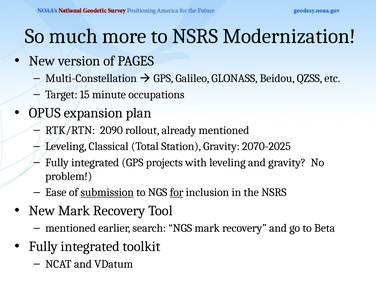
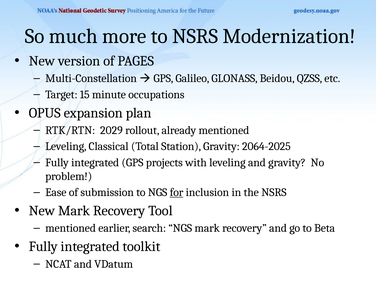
2090: 2090 -> 2029 (111, 130)
2070-2025: 2070-2025 -> 2064-2025 (266, 146)
submission underline: present -> none (107, 192)
